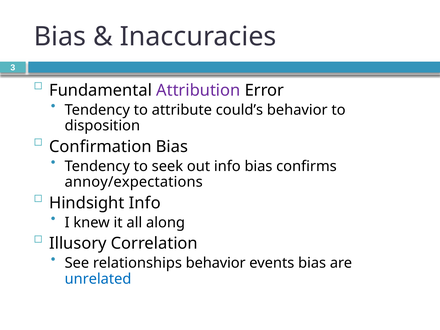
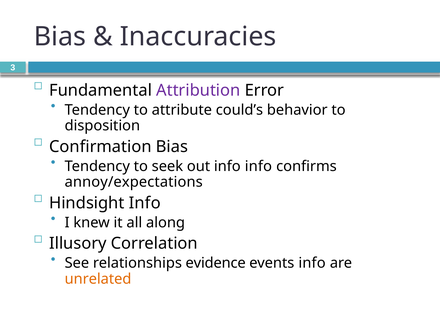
info bias: bias -> info (258, 166)
relationships behavior: behavior -> evidence (216, 263)
events bias: bias -> info (312, 263)
unrelated colour: blue -> orange (98, 279)
